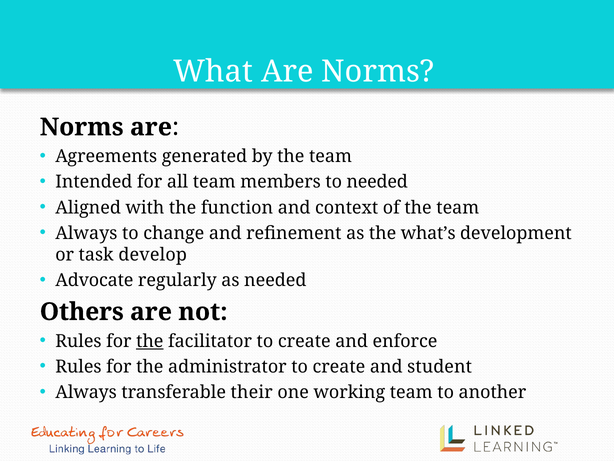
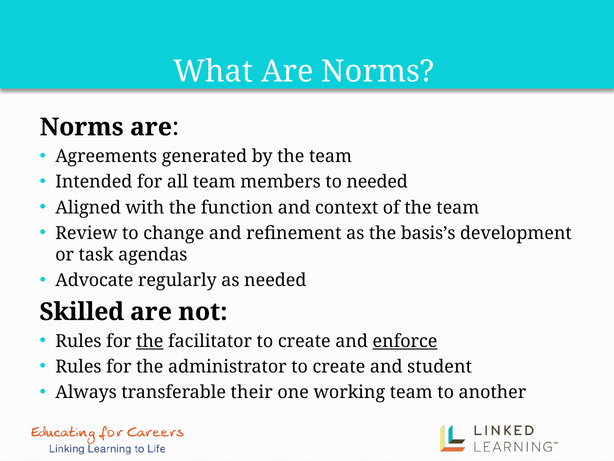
Always: Always -> Review (86, 233)
what’s: what’s -> basis’s (428, 233)
develop: develop -> agendas (153, 254)
Others: Others -> Skilled (82, 312)
enforce underline: none -> present (405, 341)
